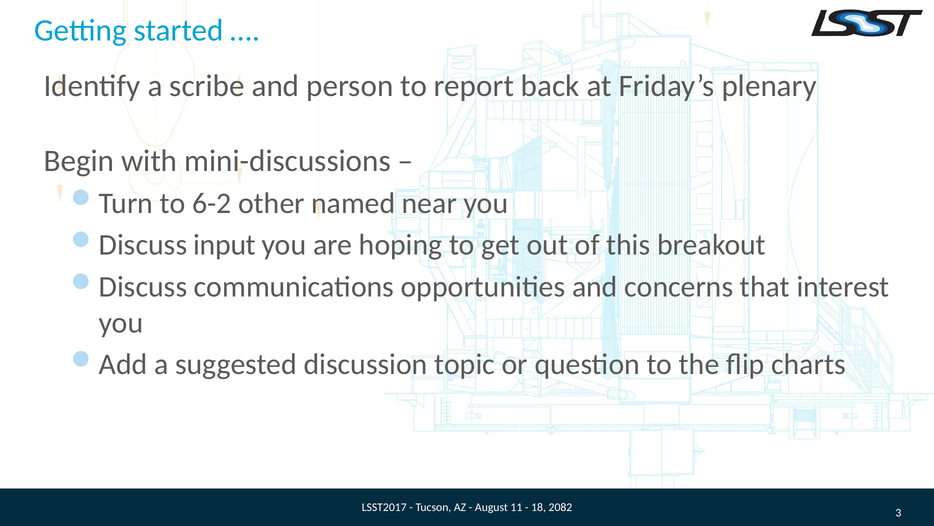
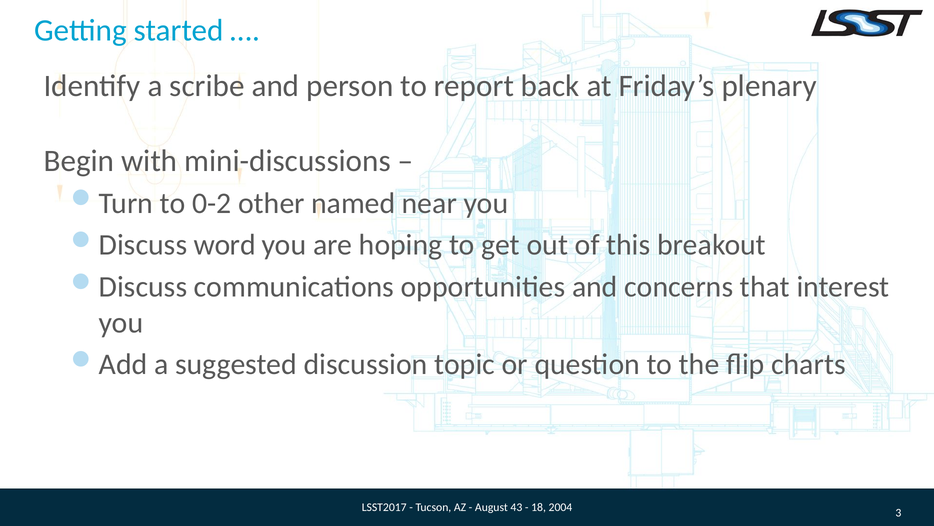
6-2: 6-2 -> 0-2 (212, 203)
input: input -> word (225, 245)
11: 11 -> 43 (516, 507)
2082: 2082 -> 2004 (560, 507)
